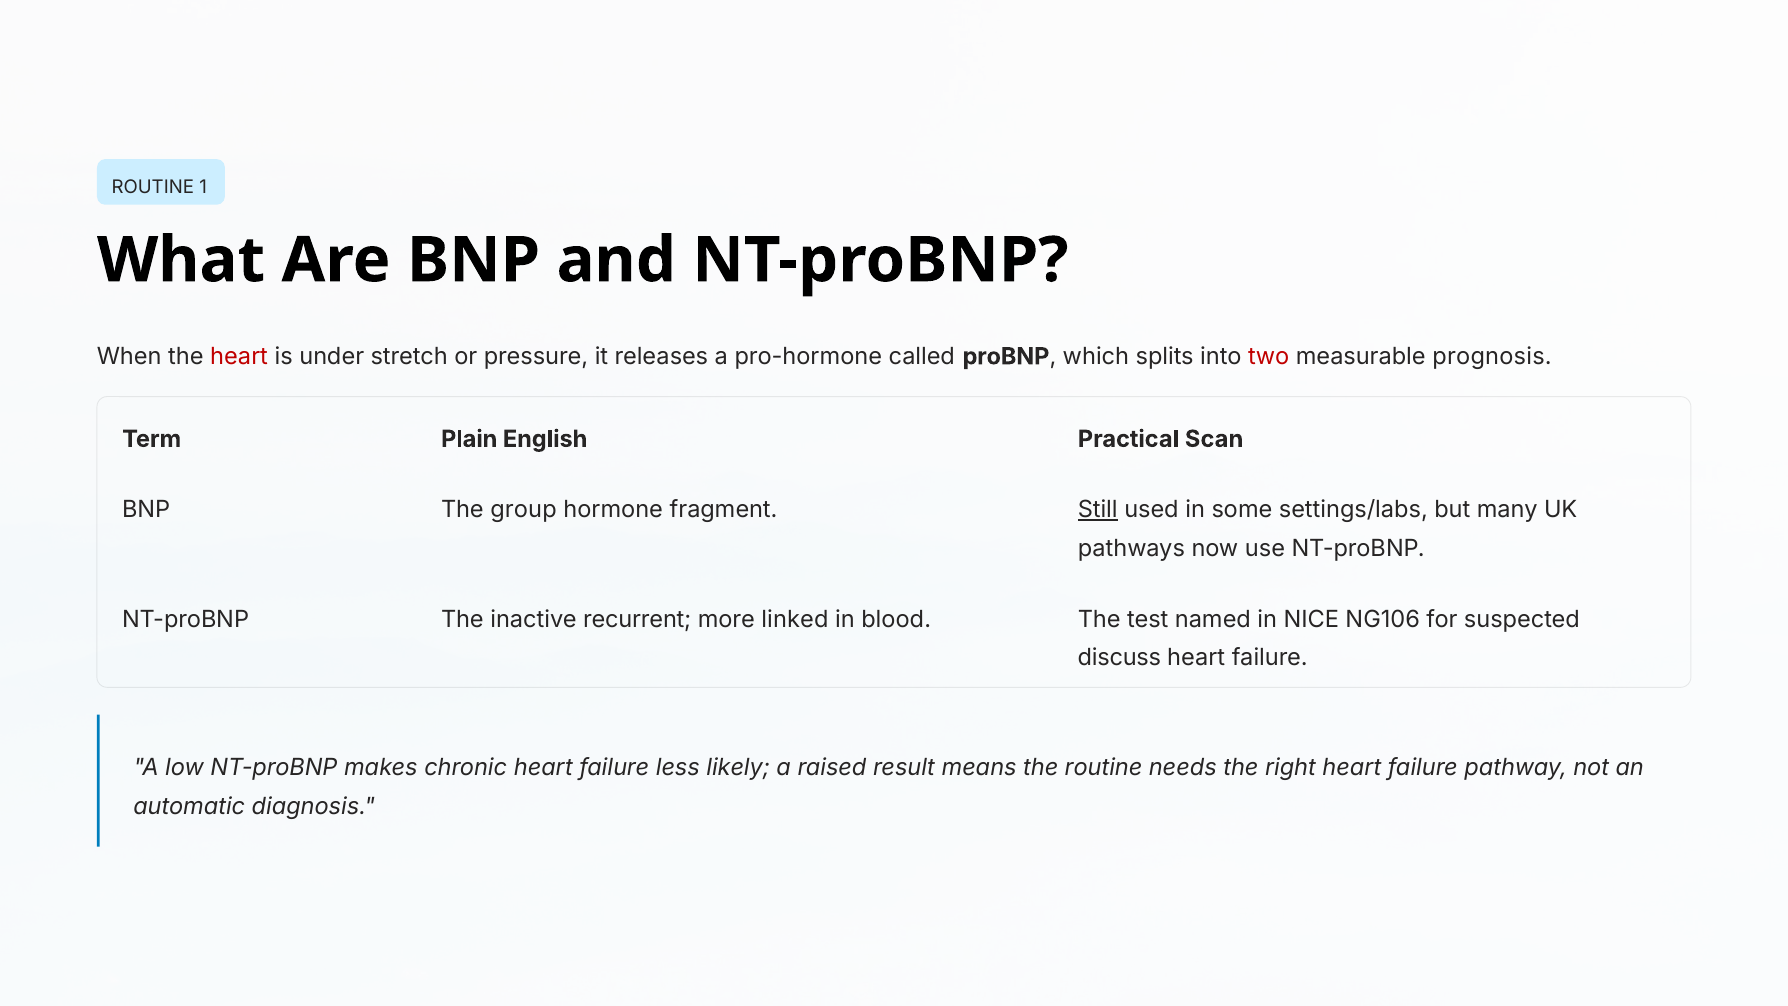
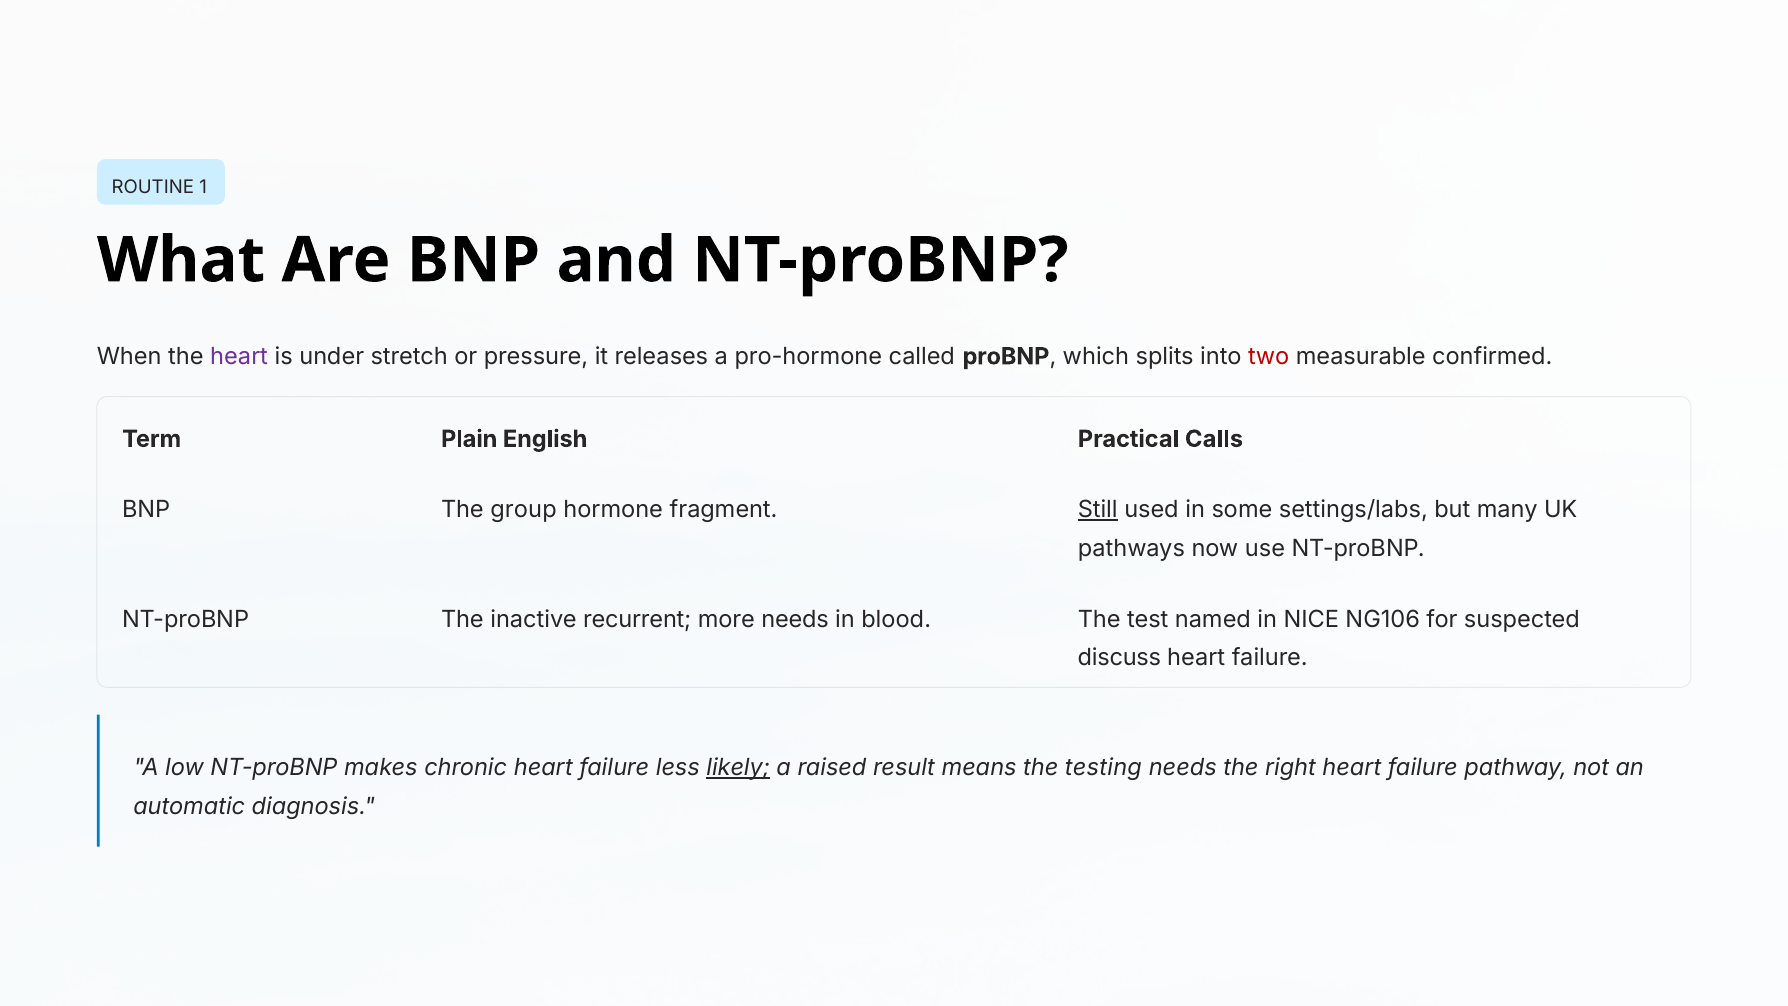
heart colour: red -> purple (239, 356)
prognosis: prognosis -> confirmed (1492, 356)
Scan: Scan -> Calls (1214, 439)
more linked: linked -> needs (795, 619)
likely underline: none -> present (738, 768)
the routine: routine -> testing (1103, 768)
